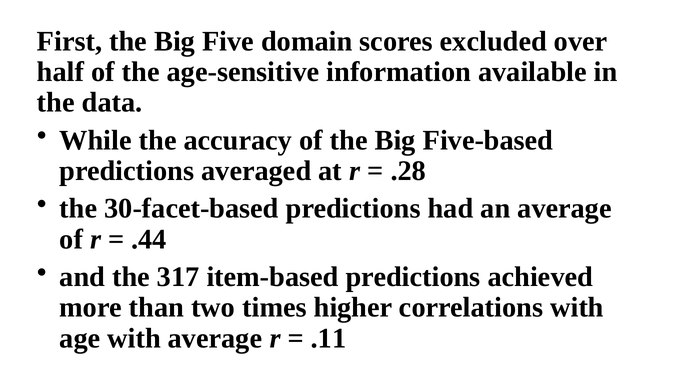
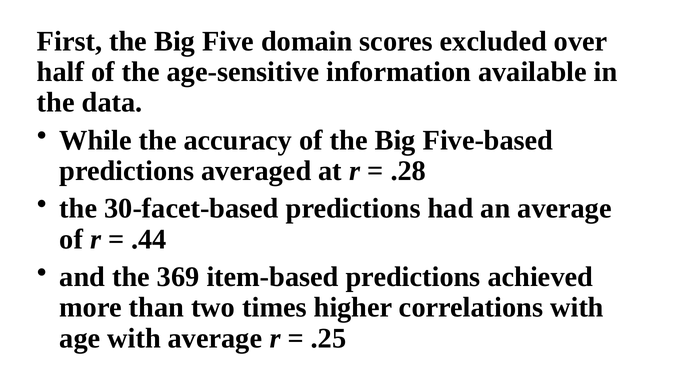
317: 317 -> 369 (178, 277)
.11: .11 -> .25 (329, 338)
